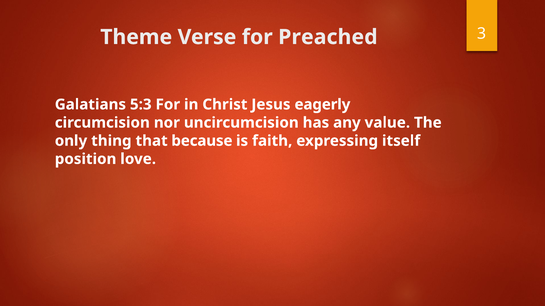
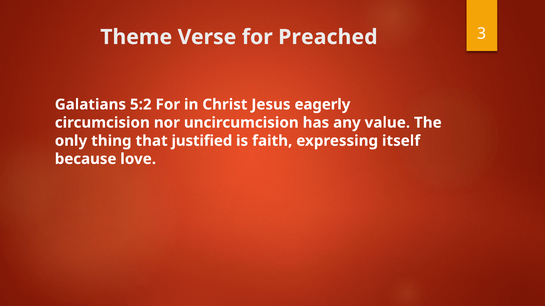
5:3: 5:3 -> 5:2 (141, 105)
because: because -> justified (202, 141)
position: position -> because (86, 159)
